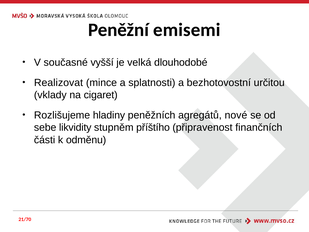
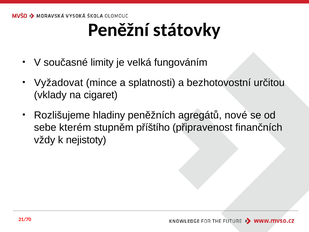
emisemi: emisemi -> státovky (187, 30)
vyšší: vyšší -> limity (102, 63)
dlouhodobé: dlouhodobé -> fungováním (181, 63)
Realizovat: Realizovat -> Vyžadovat (59, 83)
likvidity: likvidity -> kterém (75, 127)
části: části -> vždy (45, 140)
odměnu: odměnu -> nejistoty (86, 140)
